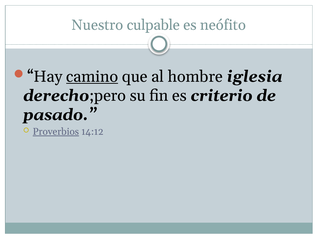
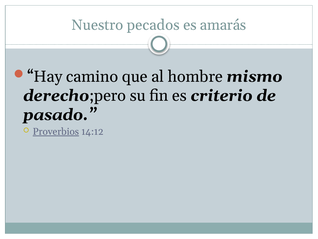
culpable: culpable -> pecados (153, 25)
neófito: neófito -> amarás (223, 25)
camino underline: present -> none (92, 76)
iglesia: iglesia -> mismo (255, 76)
